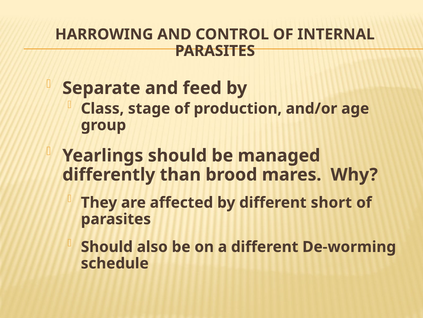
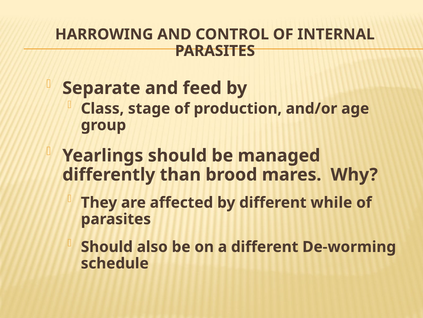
short: short -> while (331, 202)
